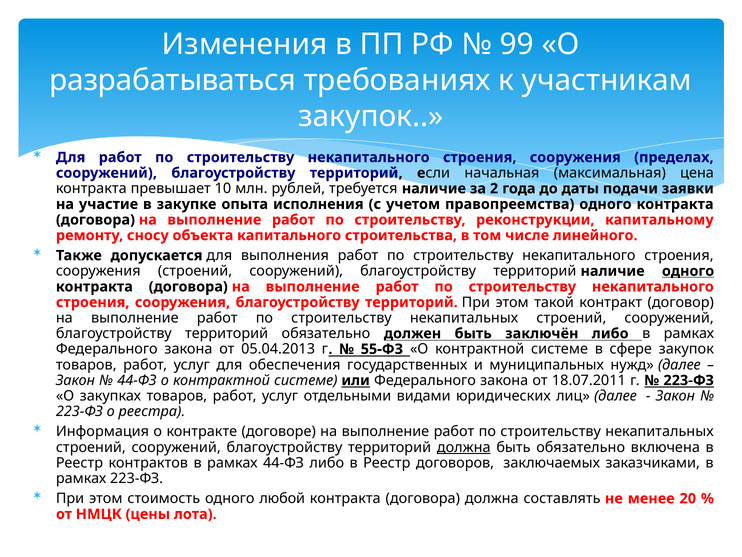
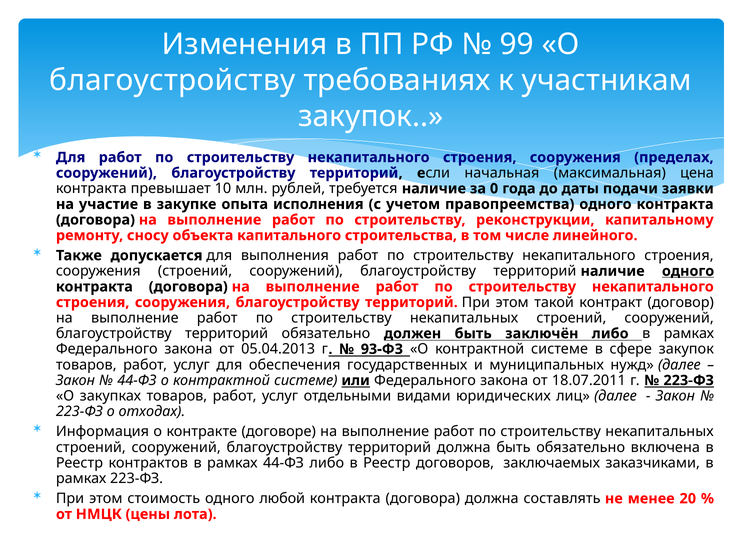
разрабатываться: разрабатываться -> благоустройству (172, 80)
2: 2 -> 0 (494, 188)
55-ФЗ: 55-ФЗ -> 93-ФЗ (382, 349)
реестра: реестра -> отходах (152, 411)
должна underline: present -> none (464, 447)
